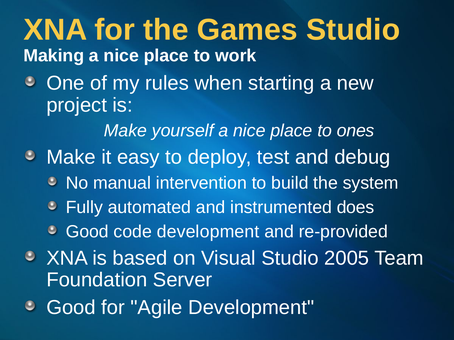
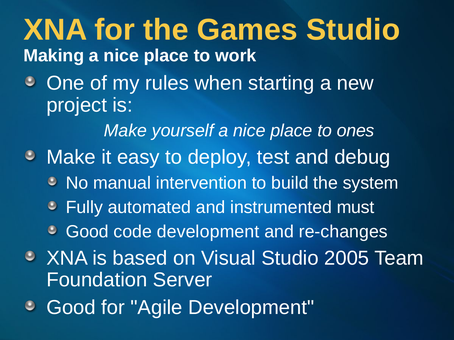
does: does -> must (356, 208)
re-provided: re-provided -> re-changes (343, 232)
